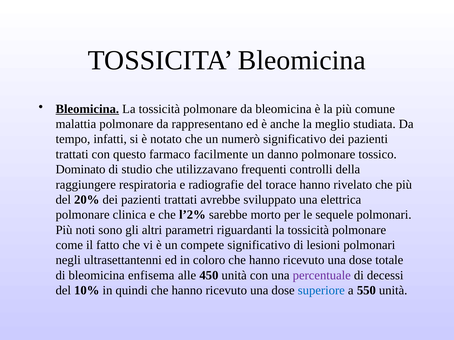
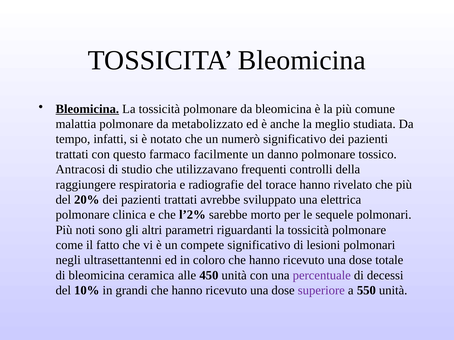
rappresentano: rappresentano -> metabolizzato (207, 124)
Dominato: Dominato -> Antracosi (80, 170)
enfisema: enfisema -> ceramica (151, 276)
quindi: quindi -> grandi (132, 291)
superiore colour: blue -> purple (321, 291)
